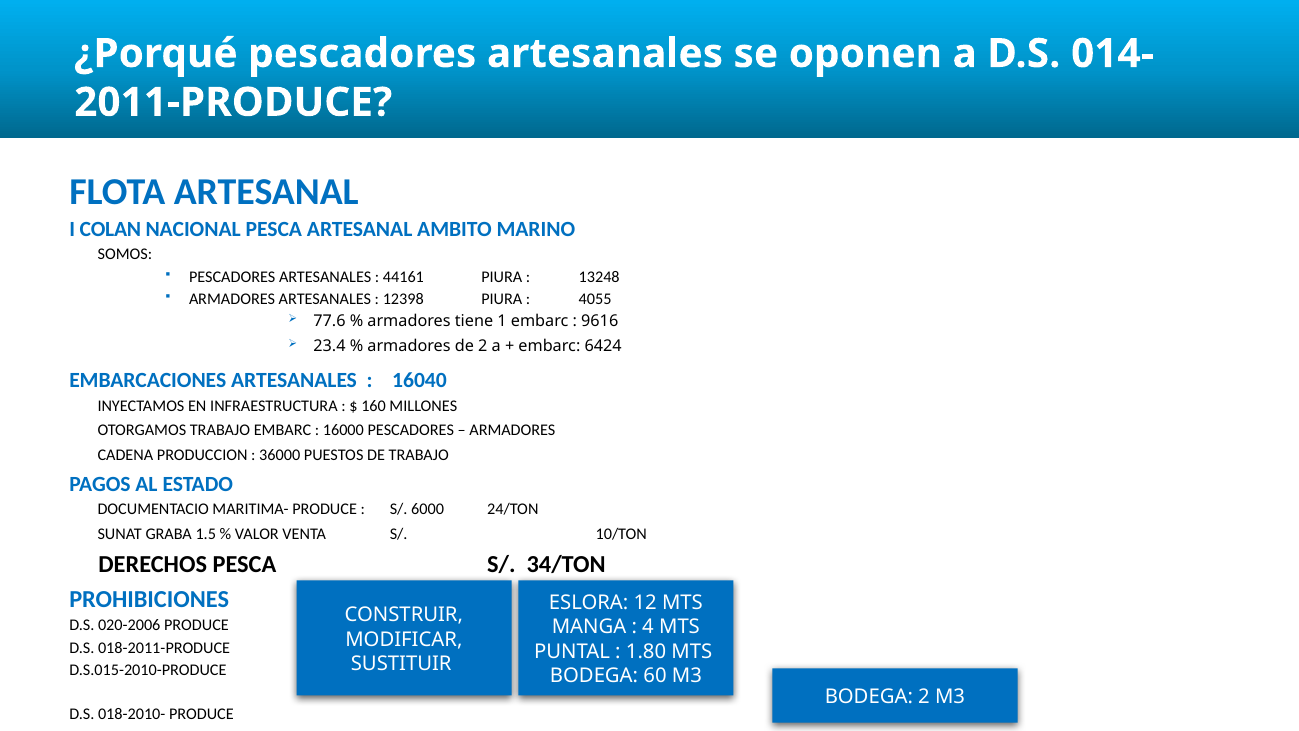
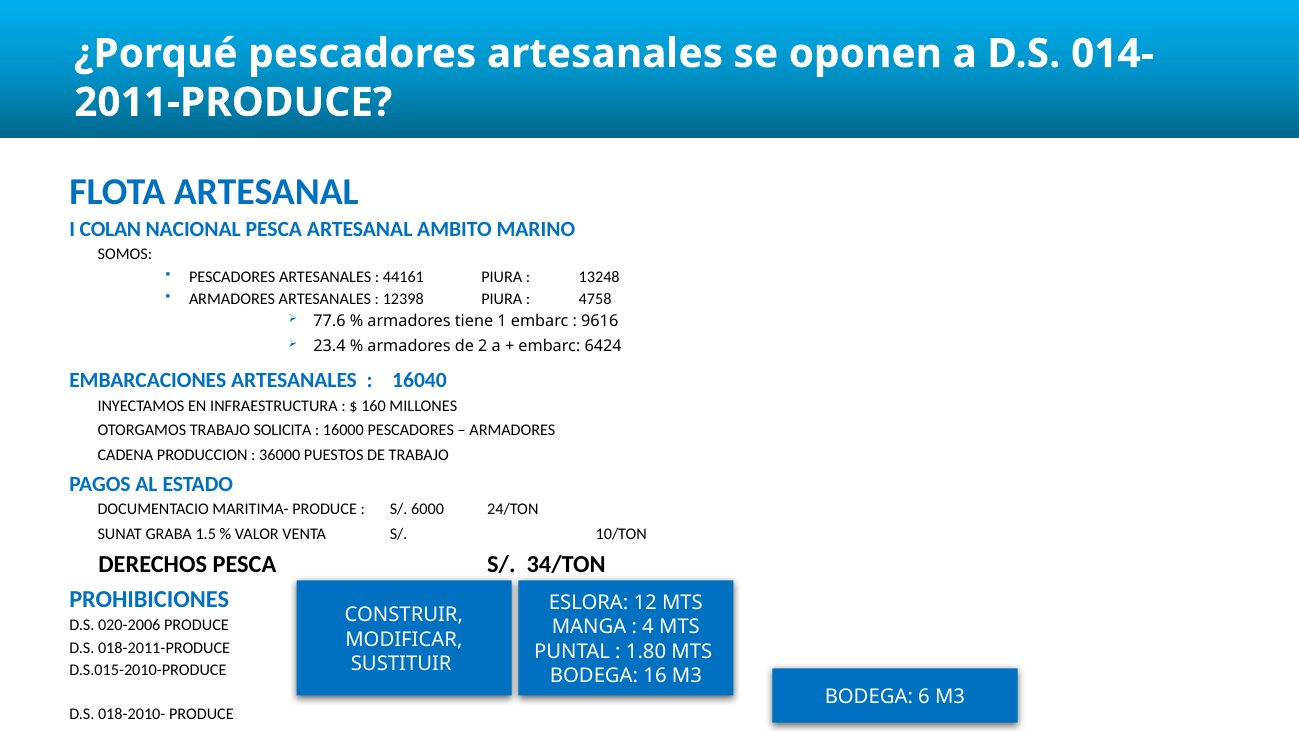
4055: 4055 -> 4758 (595, 299)
TRABAJO EMBARC: EMBARC -> SOLICITA (283, 430)
60: 60 -> 16 (655, 676)
BODEGA 2: 2 -> 6 (924, 697)
